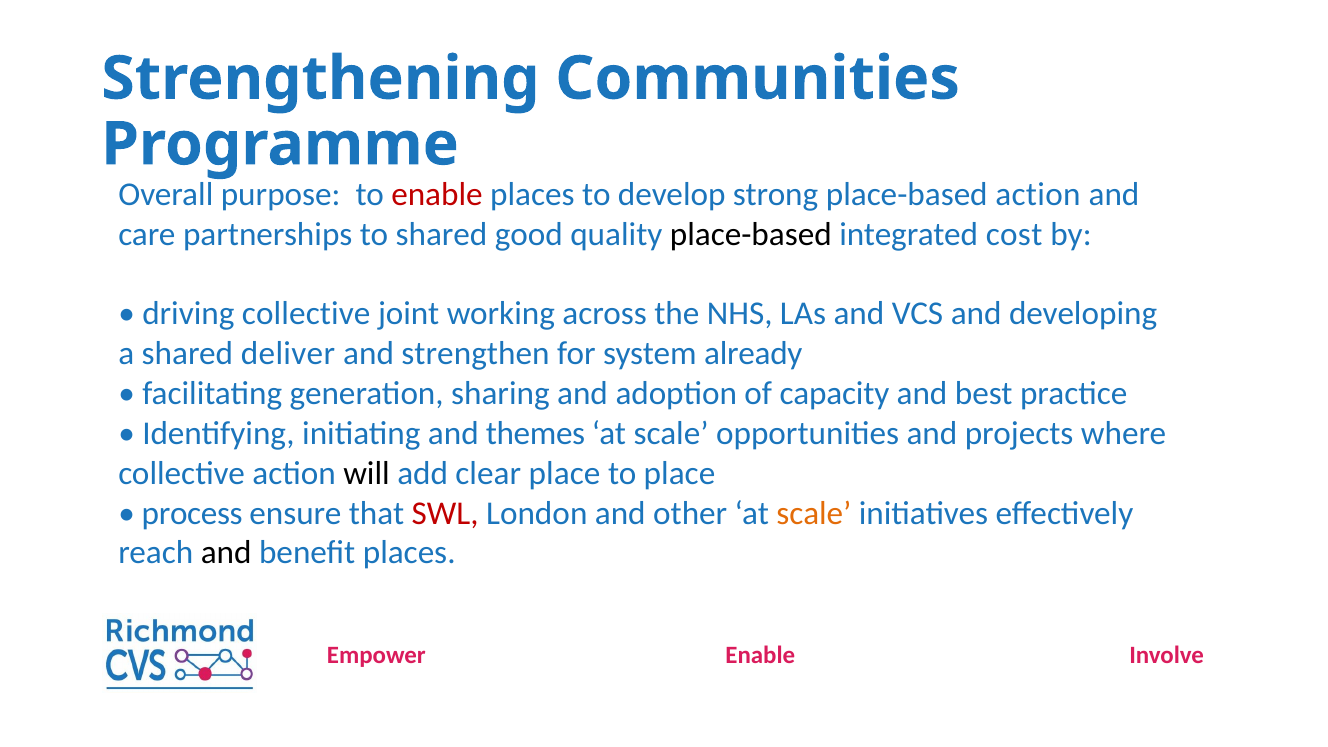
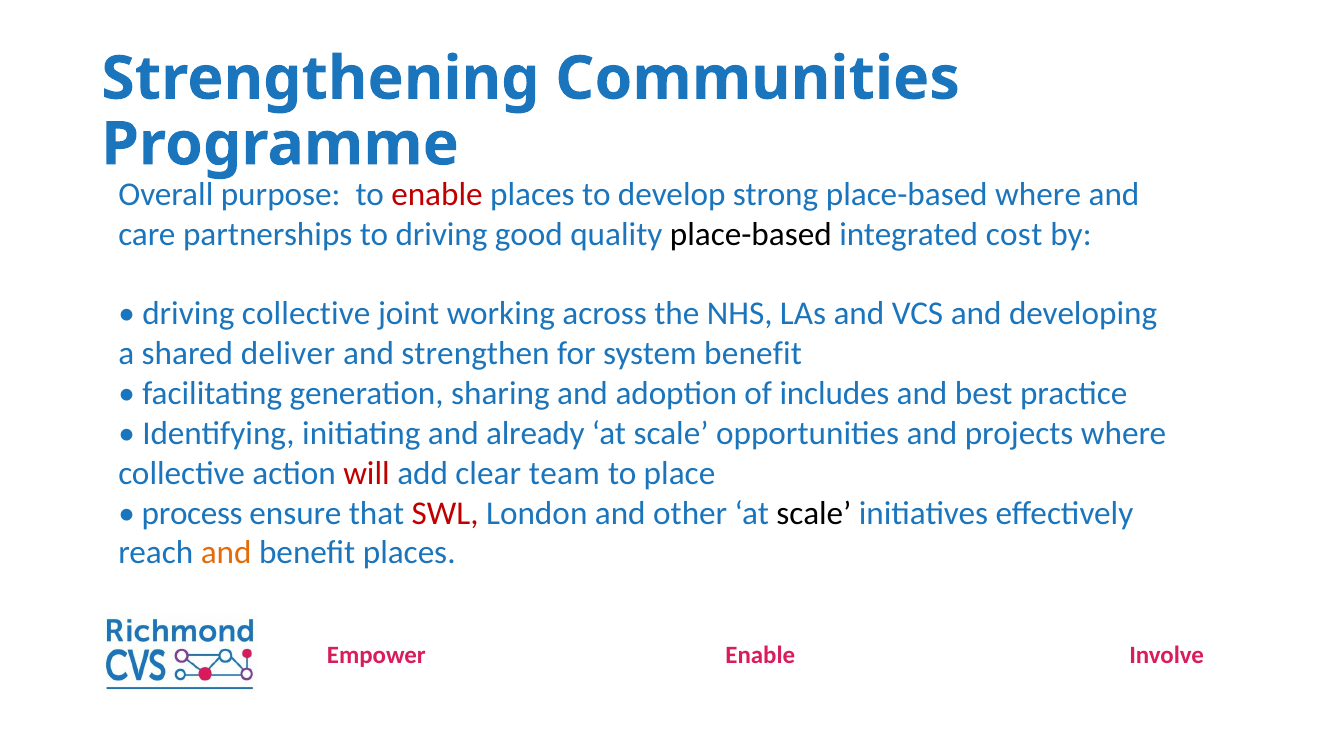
place-based action: action -> where (1038, 194)
to shared: shared -> driving (442, 234)
system already: already -> benefit (753, 354)
capacity: capacity -> includes (834, 394)
themes: themes -> already (535, 433)
will colour: black -> red (367, 473)
clear place: place -> team (564, 473)
scale colour: orange -> black (814, 513)
and colour: black -> orange (226, 553)
